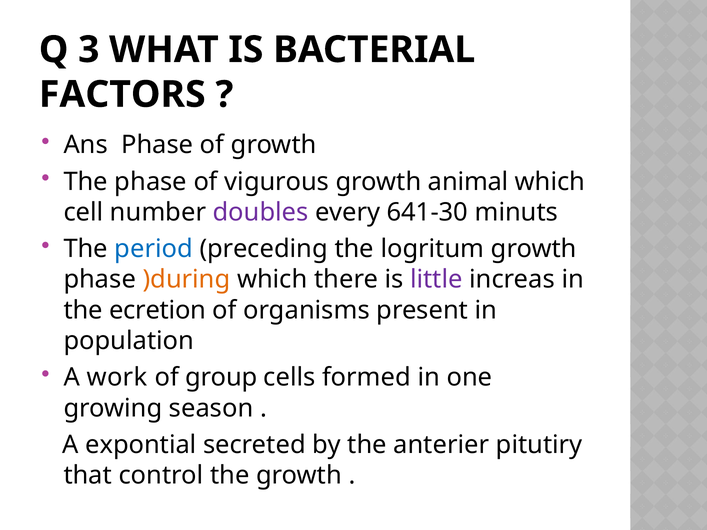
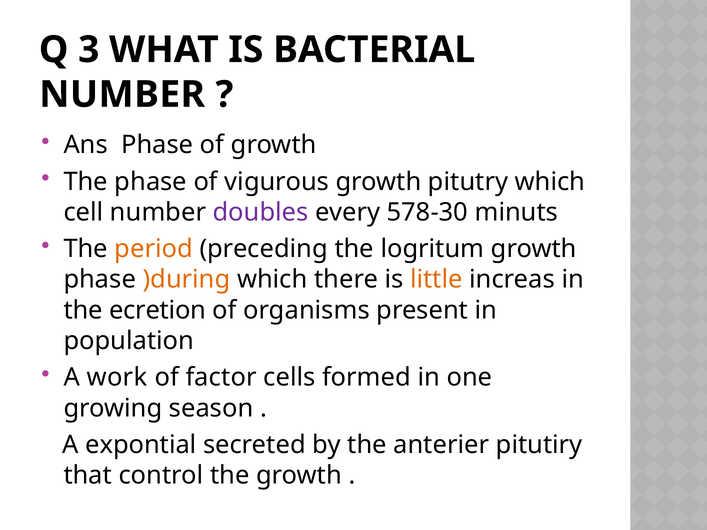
FACTORS: FACTORS -> NUMBER (122, 95)
animal: animal -> pitutry (468, 182)
641-30: 641-30 -> 578-30 (427, 212)
period colour: blue -> orange (154, 249)
little colour: purple -> orange (436, 280)
group: group -> factor (221, 378)
